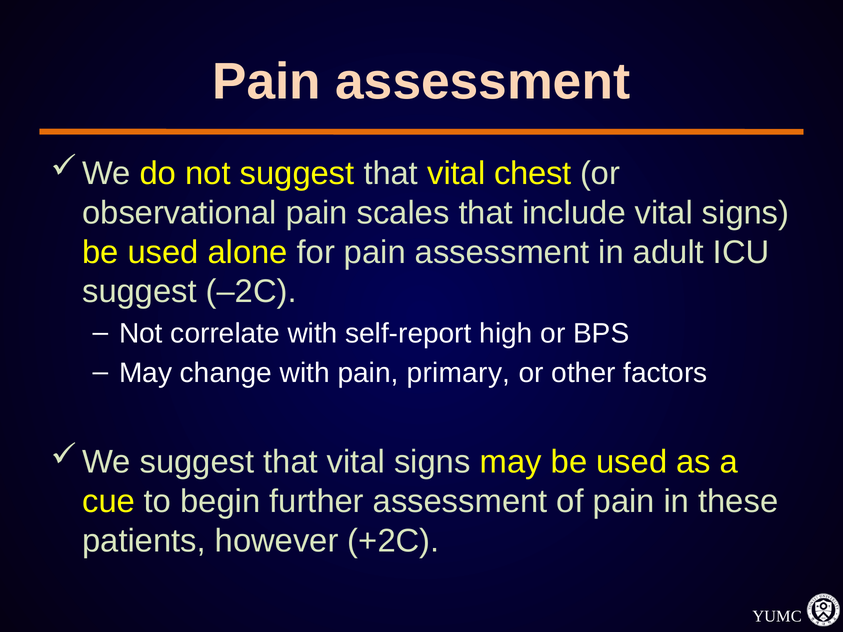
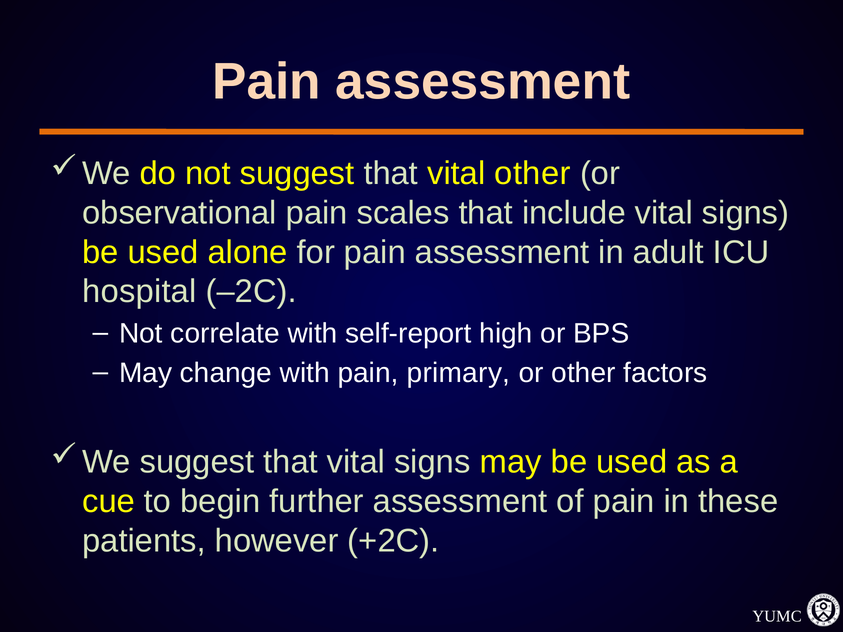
vital chest: chest -> other (532, 174)
suggest: suggest -> hospital (139, 292)
